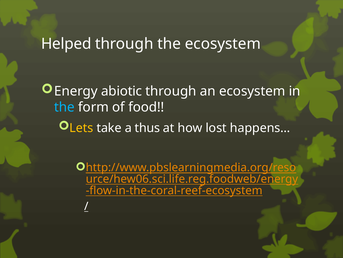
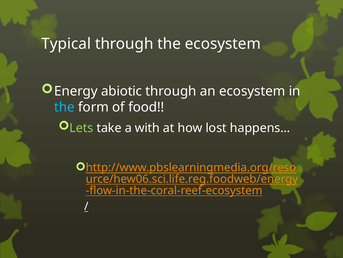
Helped: Helped -> Typical (66, 44)
Lets colour: yellow -> light green (81, 128)
thus: thus -> with (147, 128)
